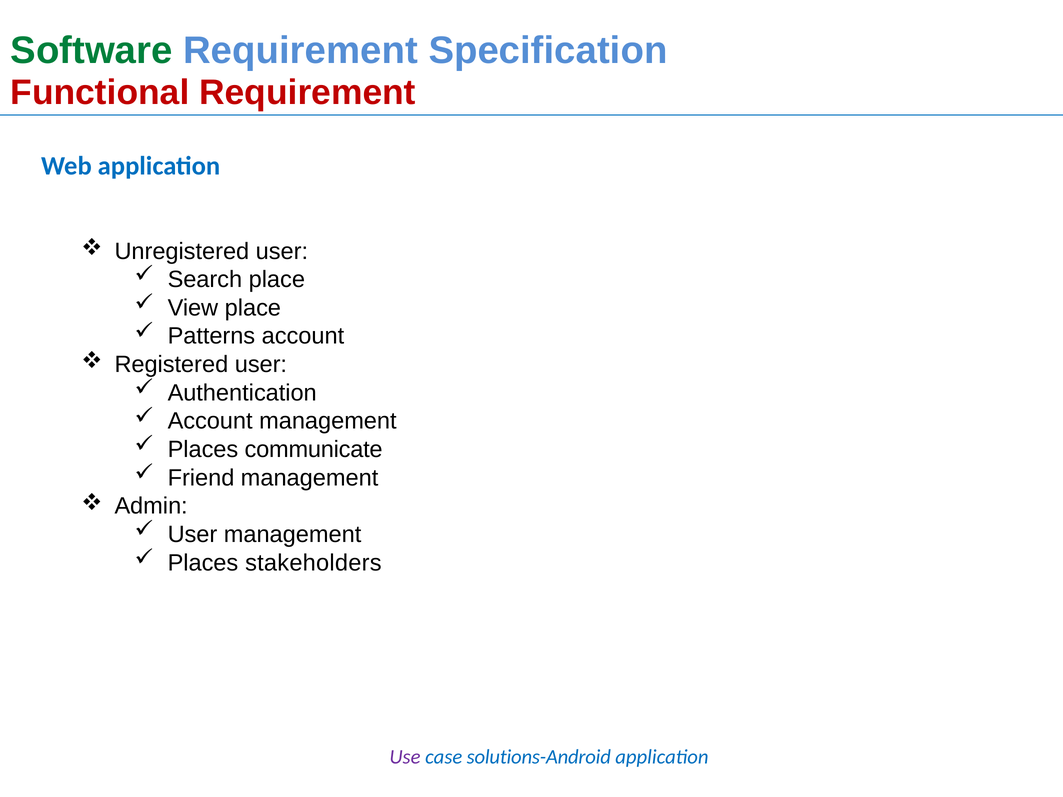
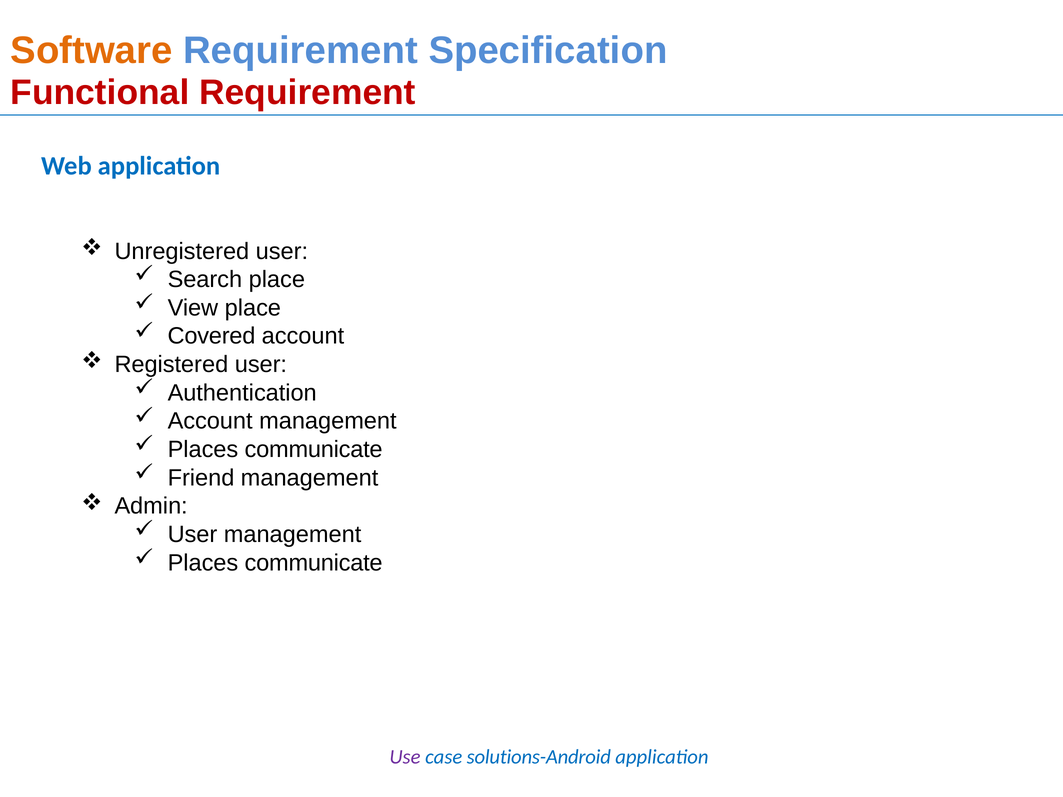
Software colour: green -> orange (91, 50)
Patterns: Patterns -> Covered (211, 336)
stakeholders: stakeholders -> communicate (314, 563)
